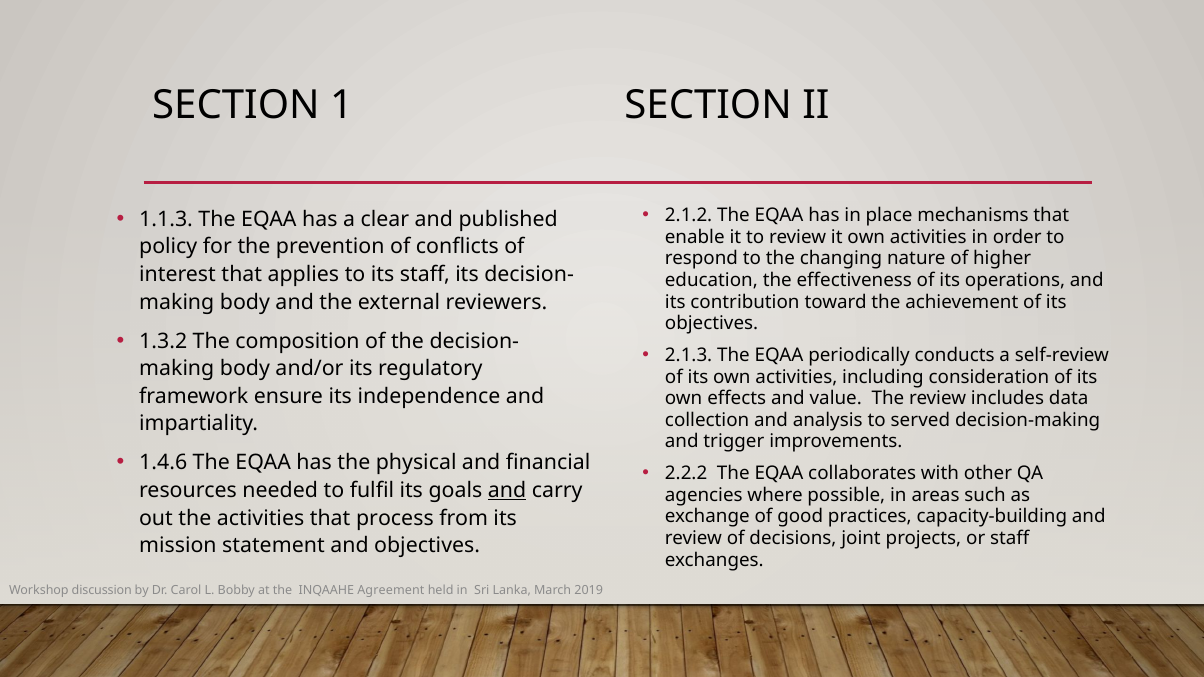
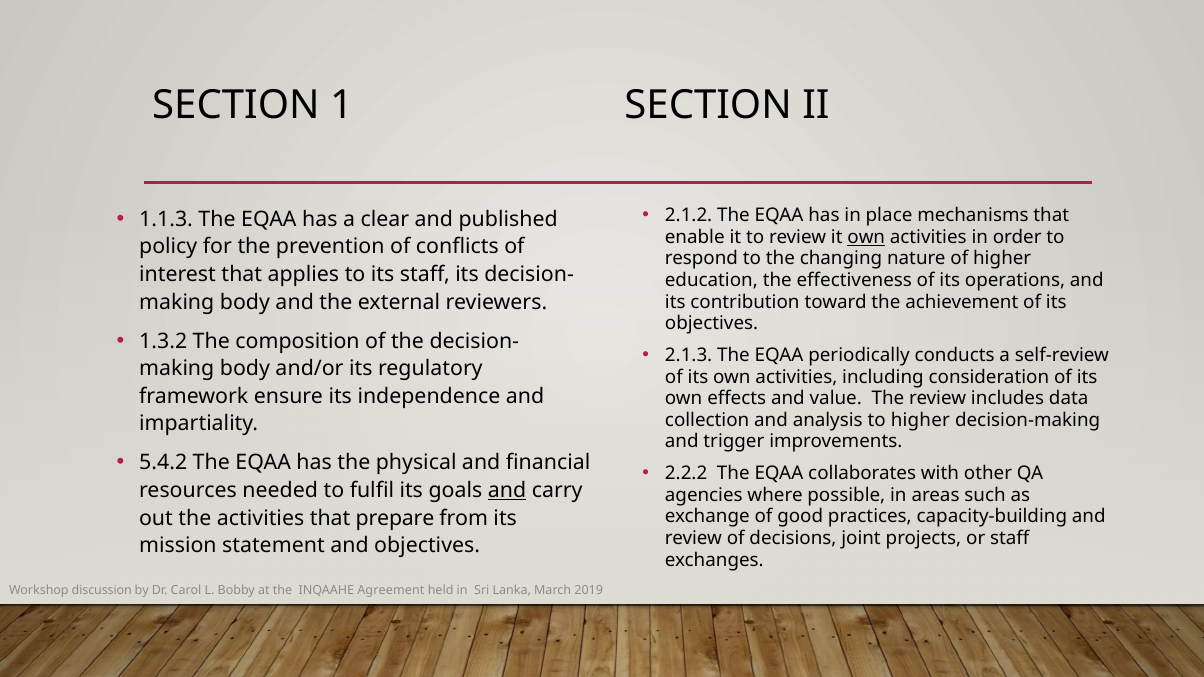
own underline: none -> present (866, 237)
to served: served -> higher (920, 420)
1.4.6: 1.4.6 -> 5.4.2 (163, 463)
process: process -> prepare (395, 518)
